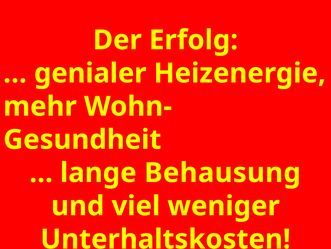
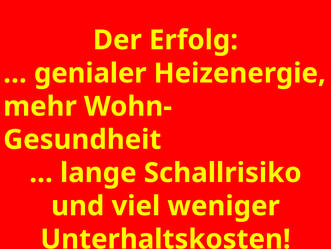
Behausung: Behausung -> Schallrisiko (223, 172)
